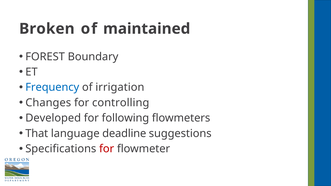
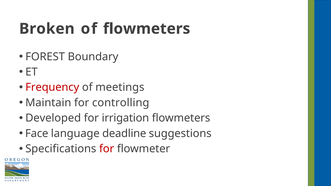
of maintained: maintained -> flowmeters (147, 29)
Frequency colour: blue -> red (52, 87)
irrigation: irrigation -> meetings (120, 87)
Changes: Changes -> Maintain (48, 103)
following: following -> irrigation (125, 118)
That: That -> Face (37, 134)
